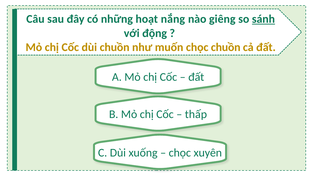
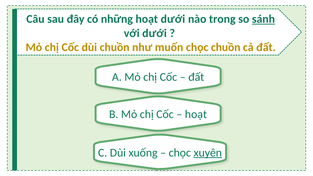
hoạt nắng: nắng -> dưới (173, 19)
giêng: giêng -> trong (222, 19)
với động: động -> dưới (155, 33)
thấp: thấp -> hoạt (196, 114)
xuyên underline: none -> present (208, 153)
